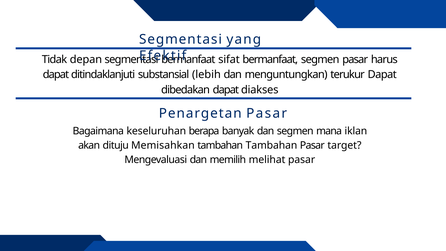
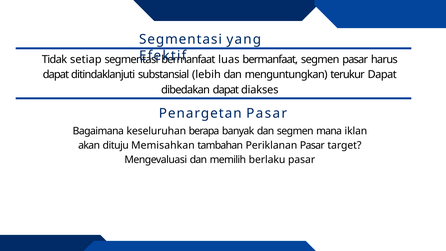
depan: depan -> setiap (86, 60)
sifat: sifat -> luas (229, 60)
tambahan Tambahan: Tambahan -> Periklanan (271, 145)
melihat: melihat -> berlaku (267, 160)
